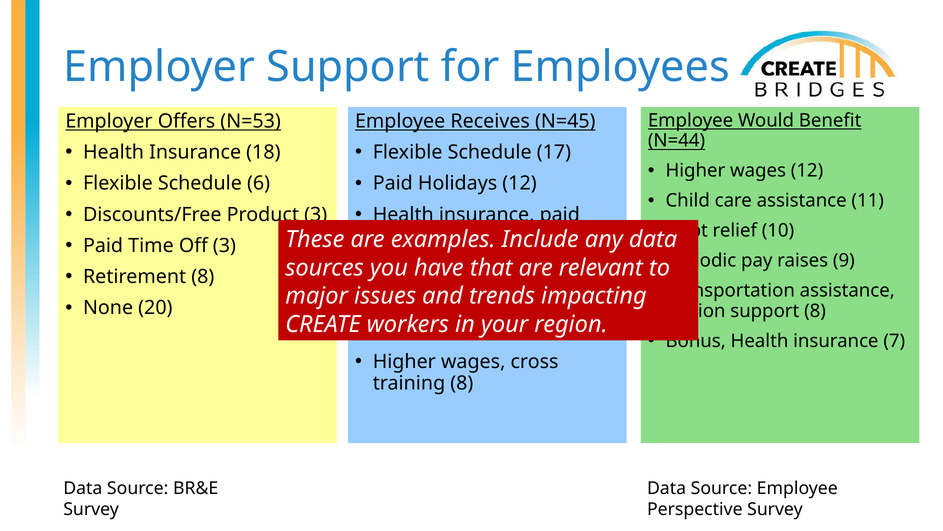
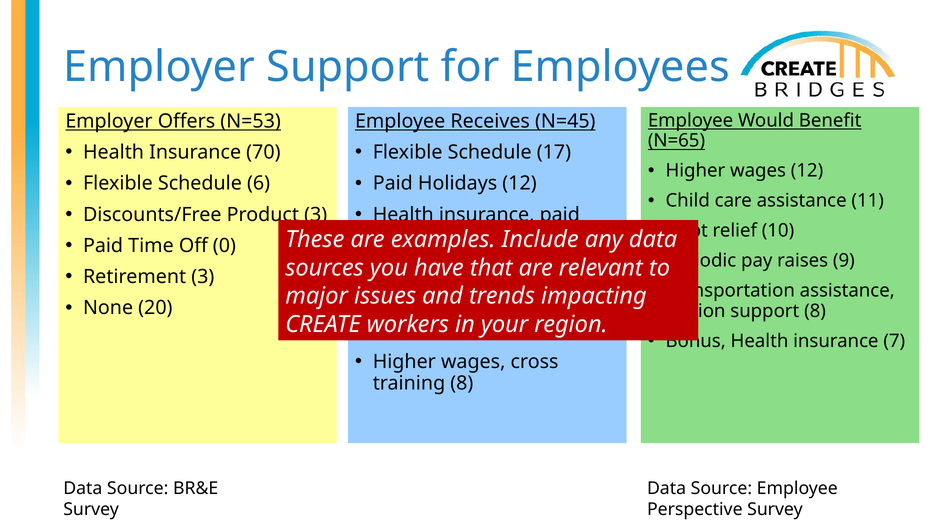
N=44: N=44 -> N=65 (677, 141)
18: 18 -> 70 (263, 152)
Off 3: 3 -> 0 (224, 245)
Retirement 8: 8 -> 3 (203, 276)
